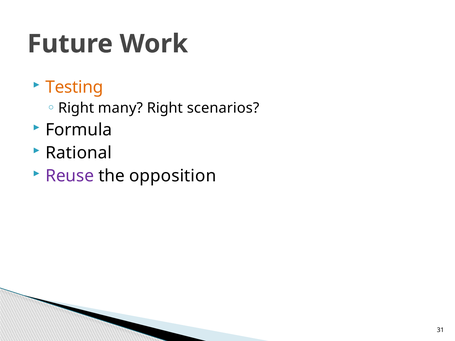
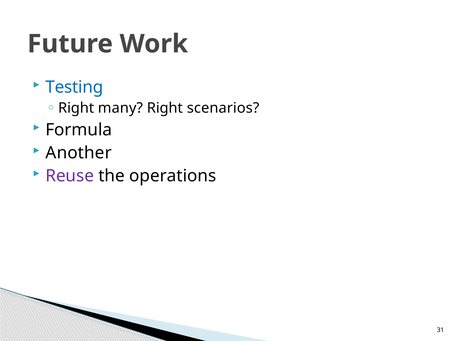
Testing colour: orange -> blue (74, 87)
Rational: Rational -> Another (79, 153)
opposition: opposition -> operations (173, 176)
